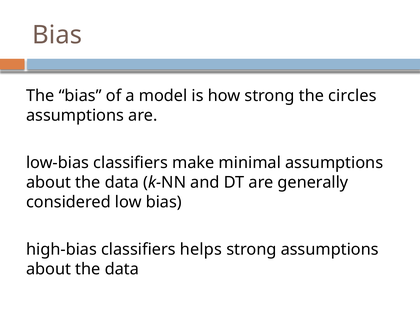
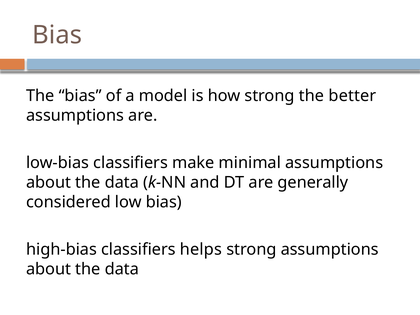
circles: circles -> better (352, 96)
